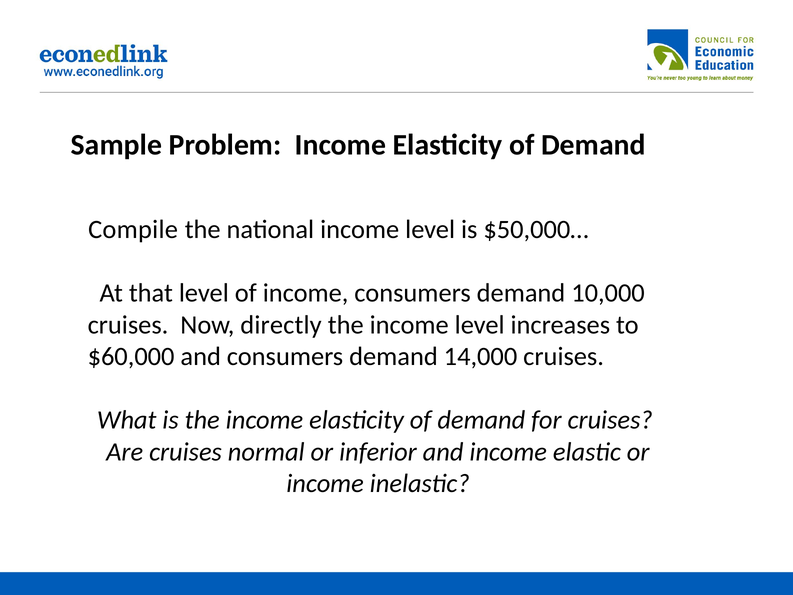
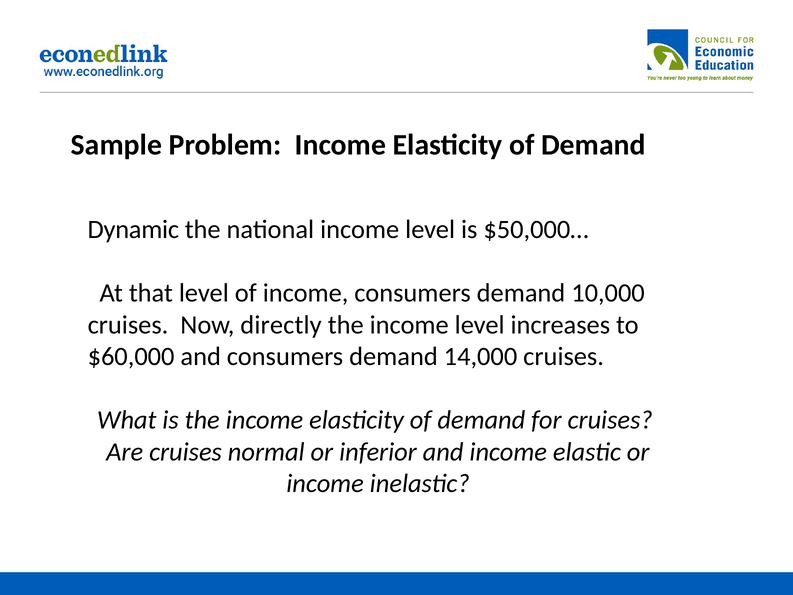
Compile: Compile -> Dynamic (133, 230)
